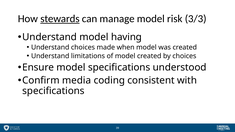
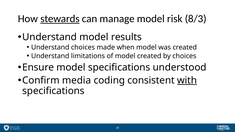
3/3: 3/3 -> 8/3 (196, 19)
having: having -> results (126, 37)
with underline: none -> present (187, 80)
